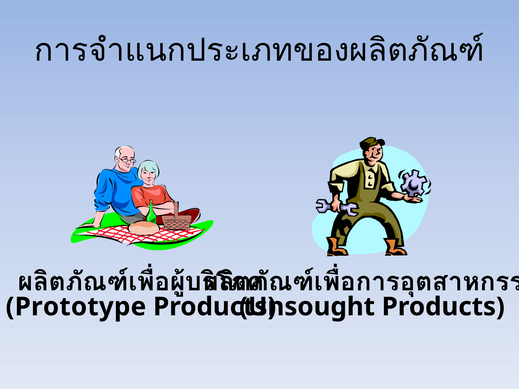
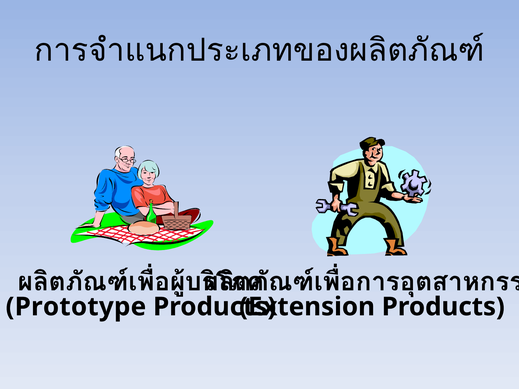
Unsought: Unsought -> Extension (307, 307)
